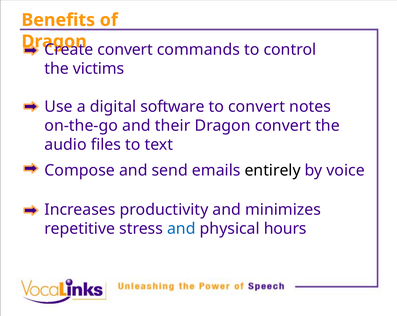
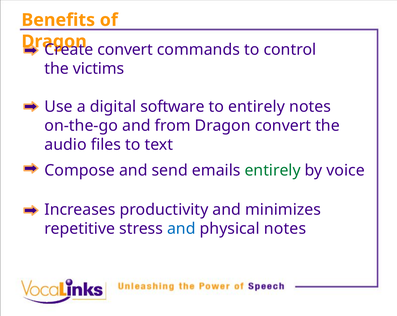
to convert: convert -> entirely (257, 107)
their: their -> from (173, 126)
entirely colour: black -> green (273, 171)
physical hours: hours -> notes (285, 229)
